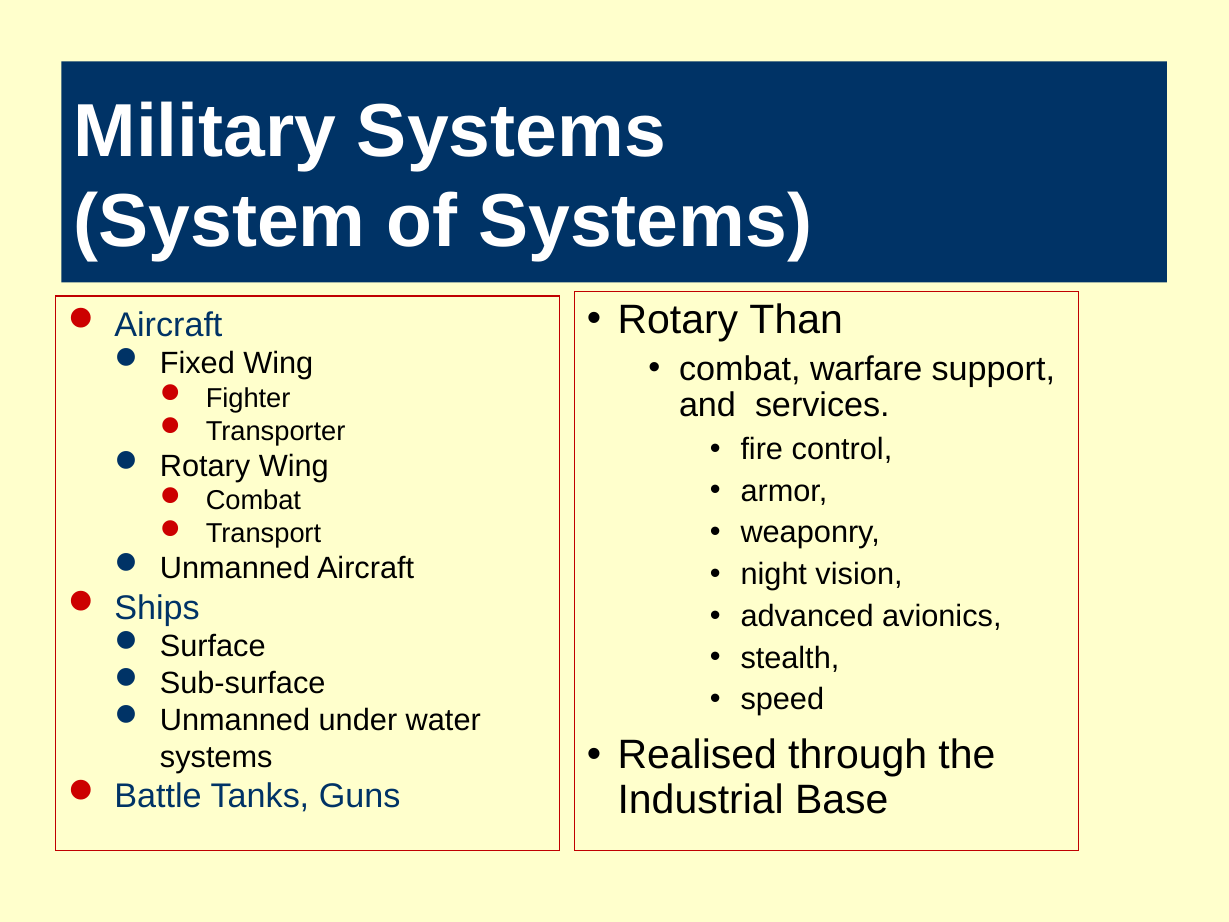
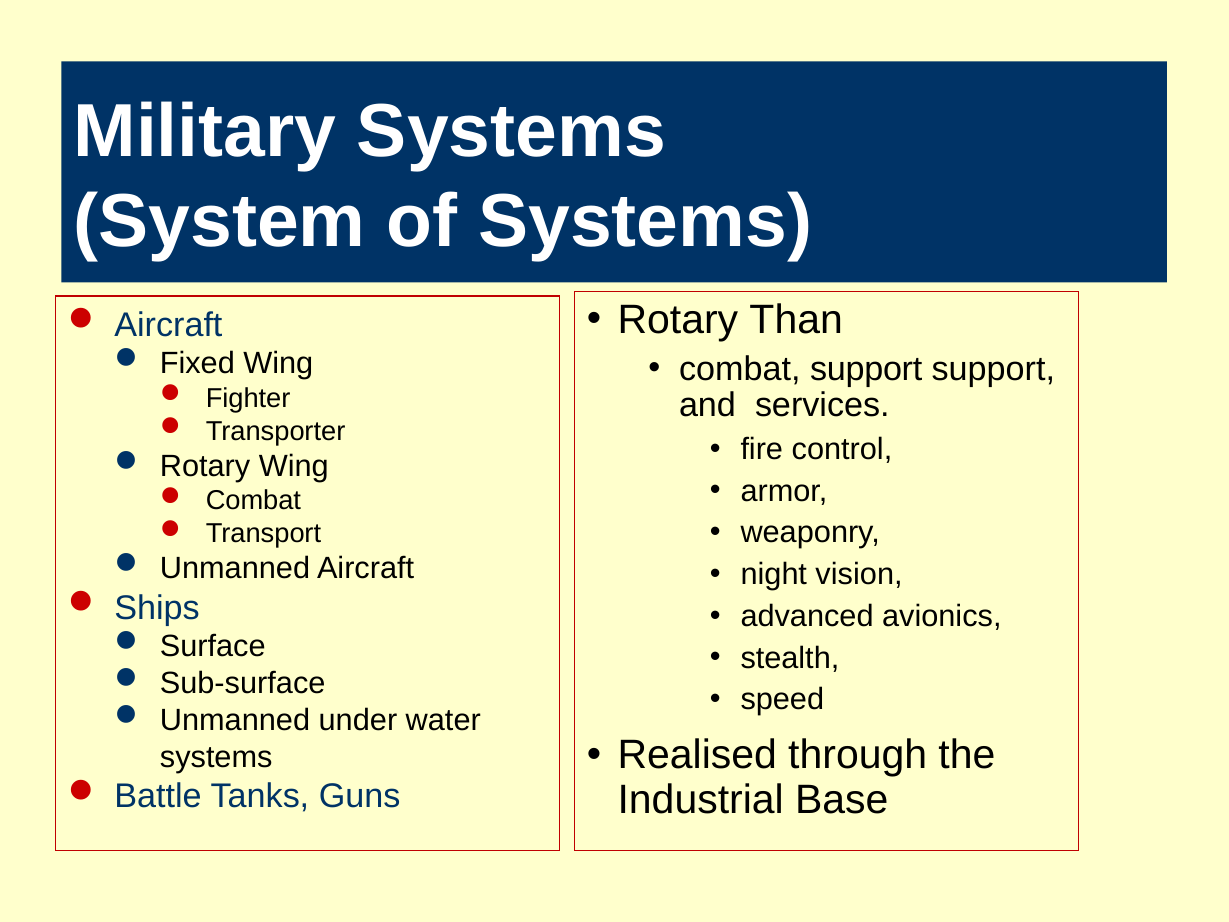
combat warfare: warfare -> support (866, 369)
